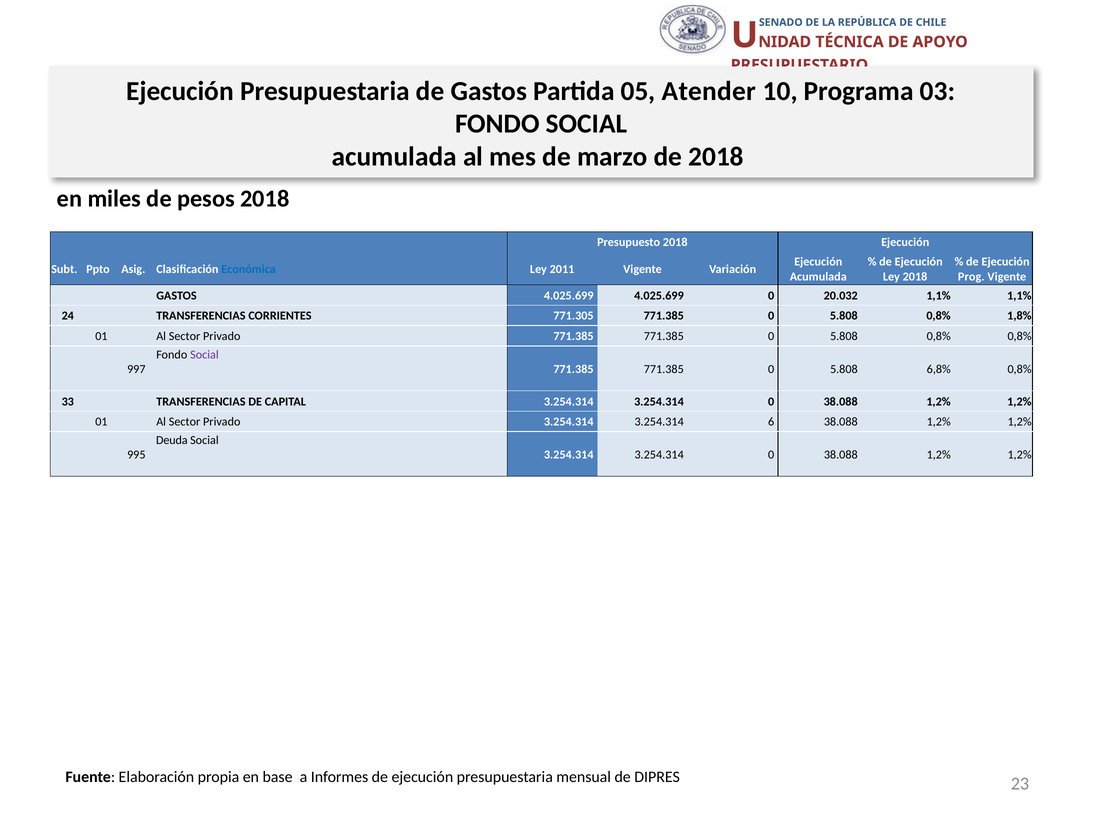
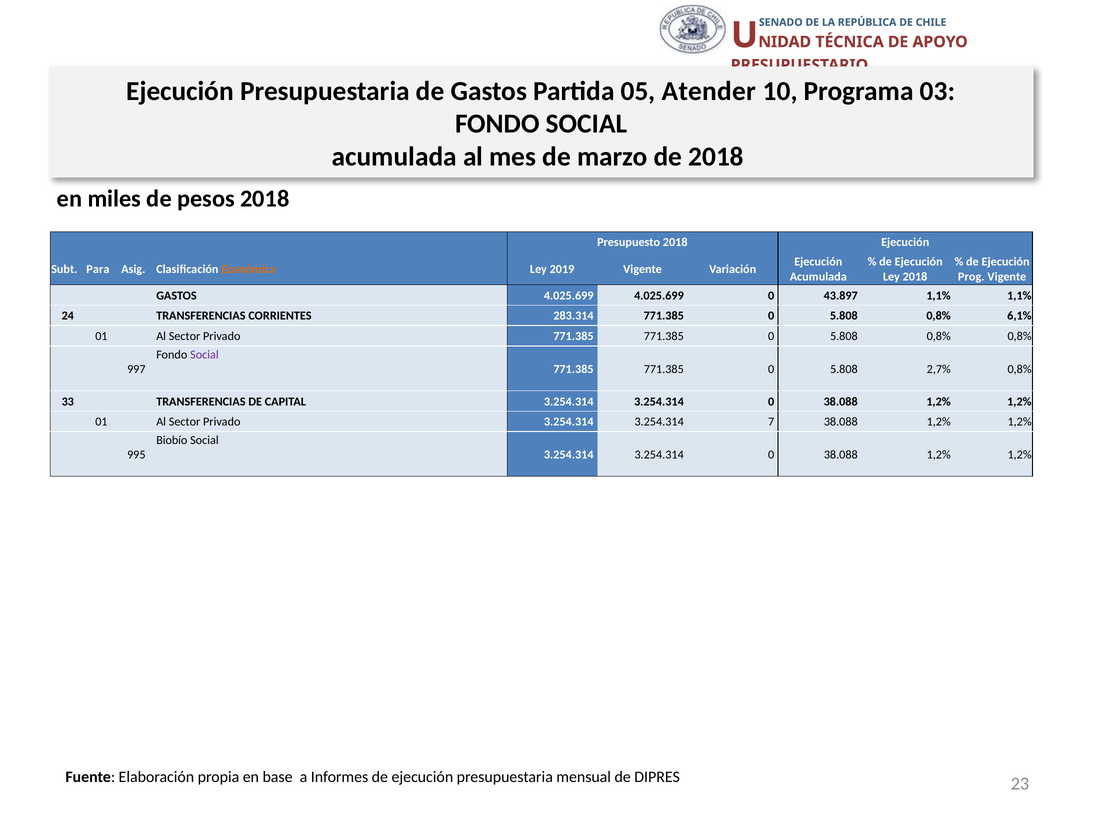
Ppto: Ppto -> Para (98, 269)
Económica colour: blue -> orange (248, 269)
2011: 2011 -> 2019 (562, 269)
20.032: 20.032 -> 43.897 (841, 296)
771.305: 771.305 -> 283.314 (573, 316)
1,8%: 1,8% -> 6,1% (1019, 316)
6,8%: 6,8% -> 2,7% (939, 369)
6: 6 -> 7 (771, 422)
Deuda: Deuda -> Biobío (172, 440)
